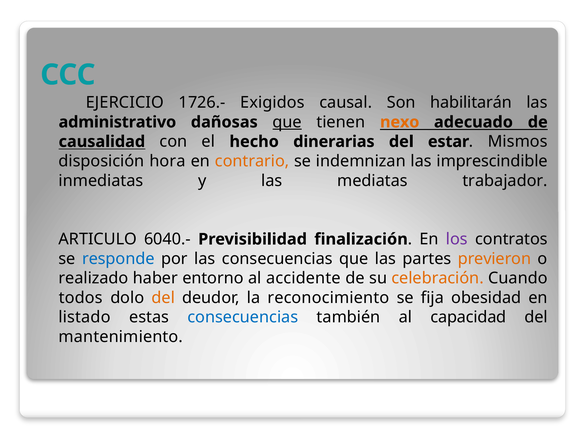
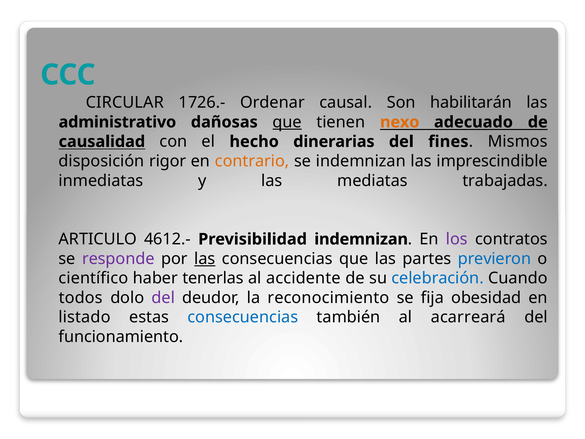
EJERCICIO: EJERCICIO -> CIRCULAR (125, 103)
Exigidos: Exigidos -> Ordenar (272, 103)
estar: estar -> fines (448, 142)
hora: hora -> rigor (168, 161)
trabajador: trabajador -> trabajadas (505, 181)
6040.-: 6040.- -> 4612.- (167, 239)
Previsibilidad finalización: finalización -> indemnizan (361, 239)
responde colour: blue -> purple (118, 259)
las underline: none -> present (205, 259)
previeron colour: orange -> blue (494, 259)
realizado: realizado -> científico (93, 278)
entorno: entorno -> tenerlas (213, 278)
celebración colour: orange -> blue (438, 278)
del colour: orange -> purple (163, 298)
capacidad: capacidad -> acarreará (468, 317)
mantenimiento: mantenimiento -> funcionamiento (121, 337)
